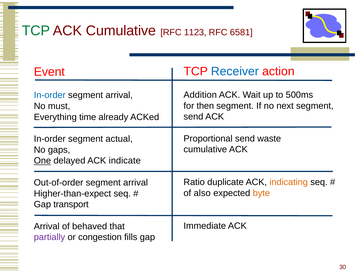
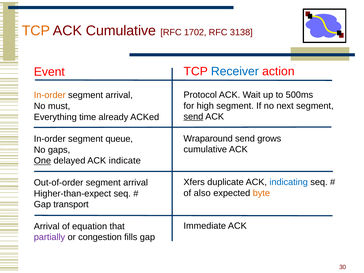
TCP colour: green -> orange (36, 31)
1123: 1123 -> 1702 (195, 32)
6581: 6581 -> 3138 (241, 32)
Addition: Addition -> Protocol (200, 95)
In-order colour: blue -> orange (50, 95)
then: then -> high (205, 106)
send underline: none -> present (193, 117)
Proportional: Proportional -> Wraparound (208, 139)
waste: waste -> grows (269, 139)
actual: actual -> queue (119, 139)
Ratio: Ratio -> Xfers (194, 182)
indicating colour: orange -> blue (289, 182)
behaved: behaved -> equation (90, 226)
